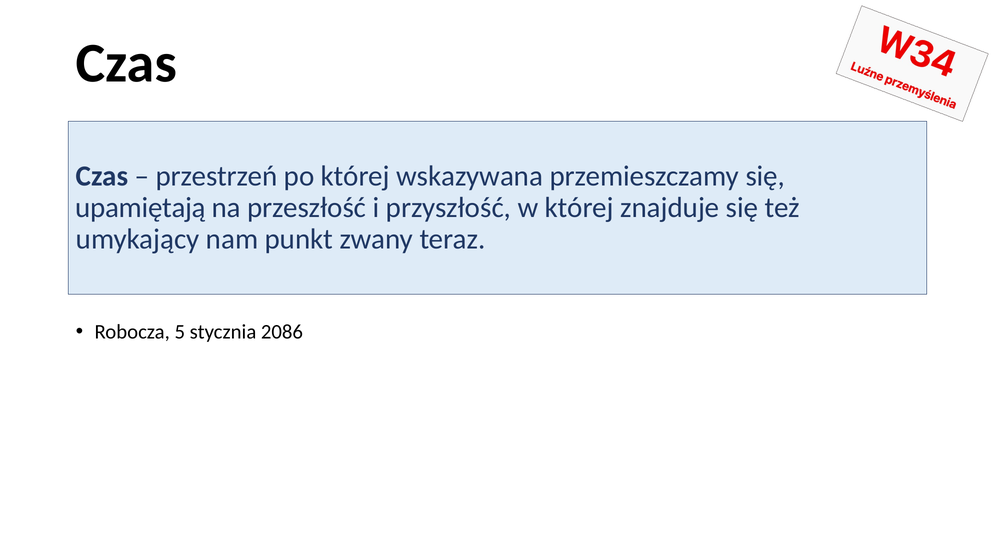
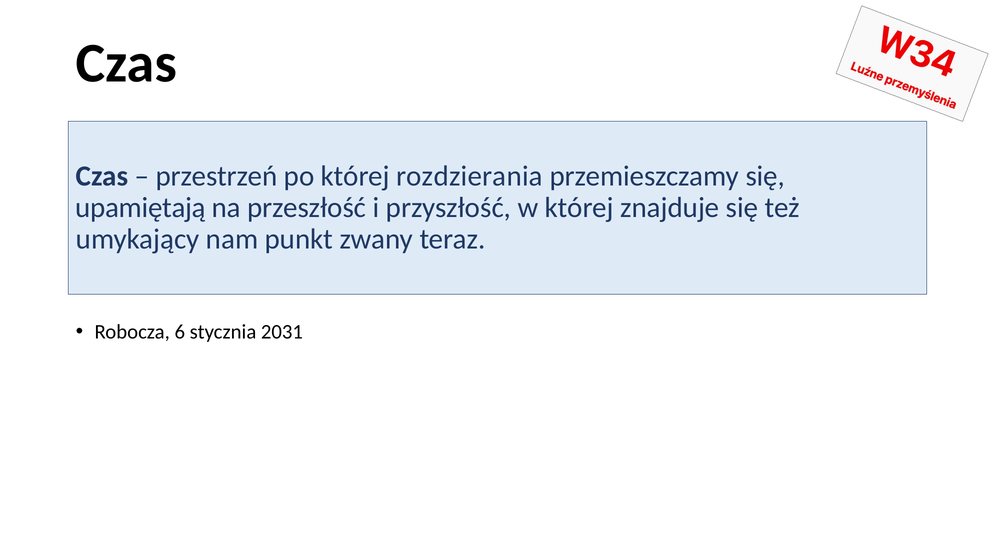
wskazywana: wskazywana -> rozdzierania (469, 176)
5: 5 -> 6 (180, 332)
2086: 2086 -> 2031 (282, 332)
